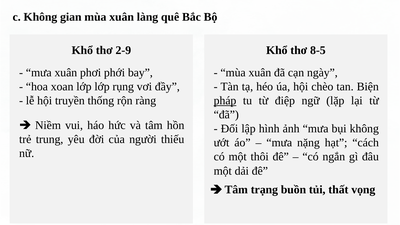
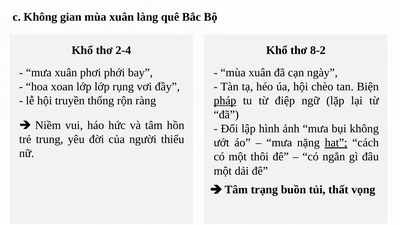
2-9: 2-9 -> 2-4 (123, 50)
8-5: 8-5 -> 8-2 (318, 50)
hạt underline: none -> present (336, 143)
